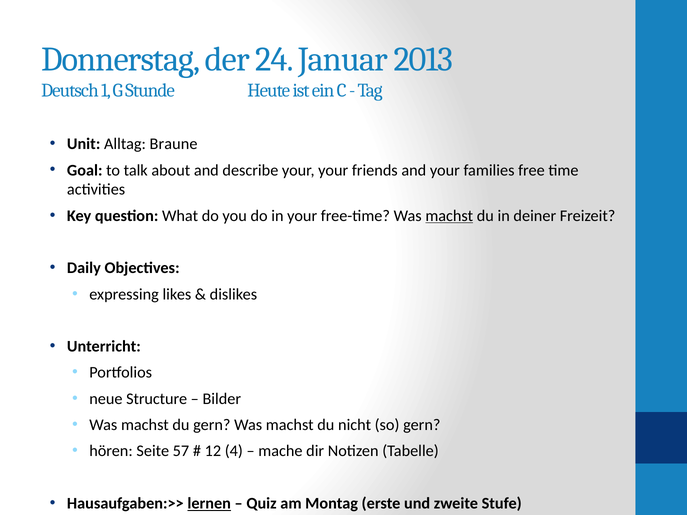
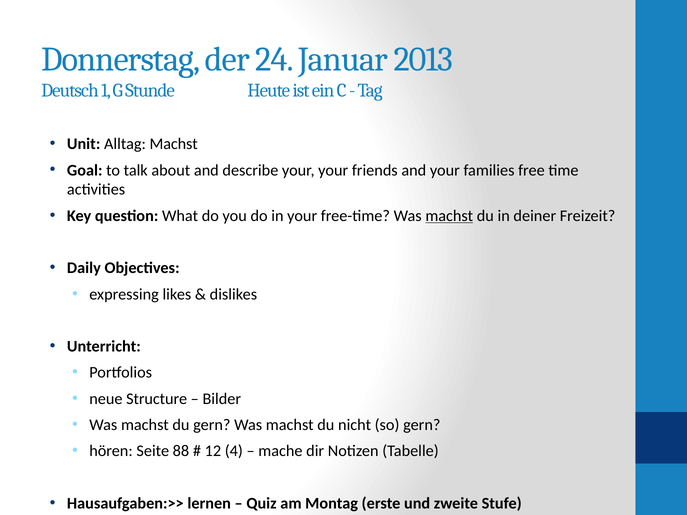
Alltag Braune: Braune -> Machst (174, 144)
57: 57 -> 88 (181, 451)
lernen underline: present -> none (209, 504)
